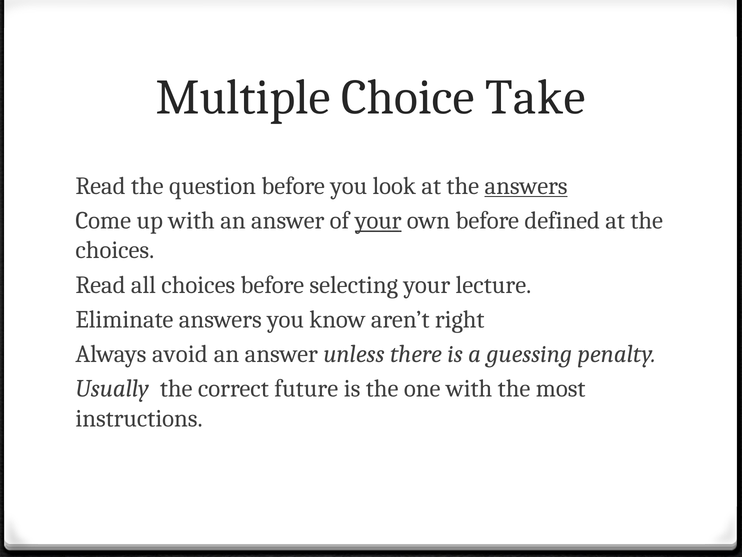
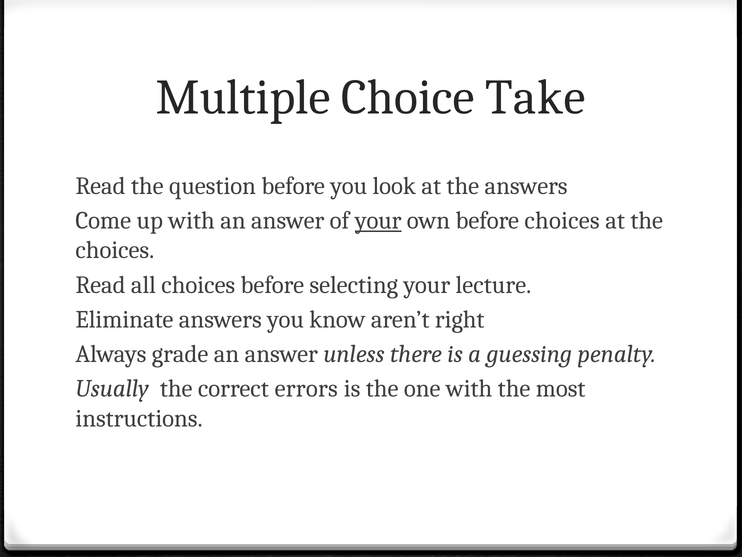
answers underline: present -> none (526, 186)
before defined: defined -> choices (562, 220)
avoid: avoid -> grade (180, 354)
future: future -> errors (306, 388)
